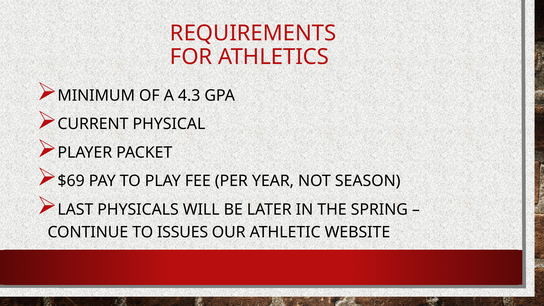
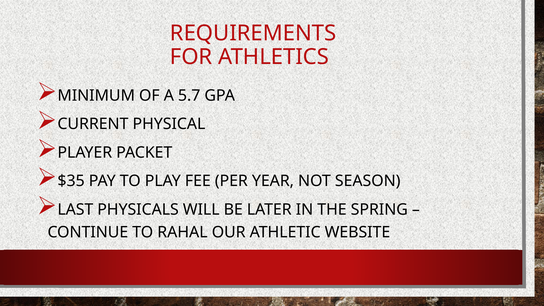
4.3: 4.3 -> 5.7 (189, 96)
$69: $69 -> $35 (71, 181)
ISSUES: ISSUES -> RAHAL (182, 232)
